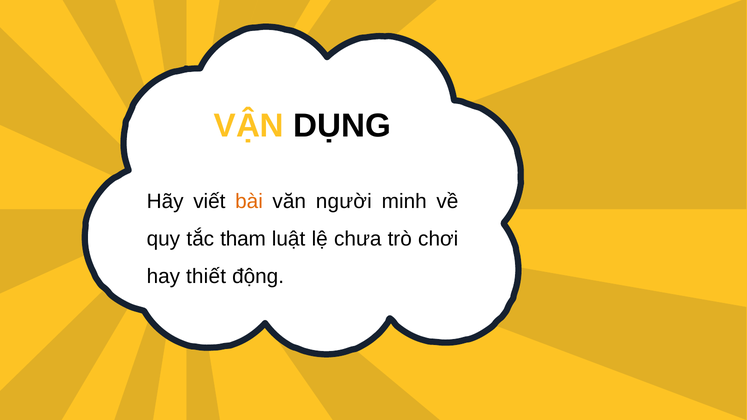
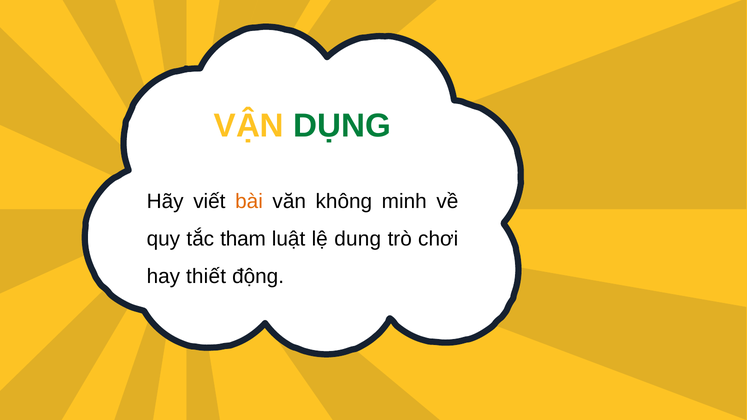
DỤNG colour: black -> green (342, 126)
người: người -> không (344, 202)
chưa: chưa -> dung (358, 239)
